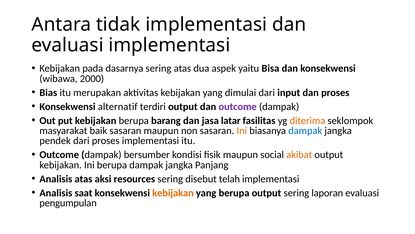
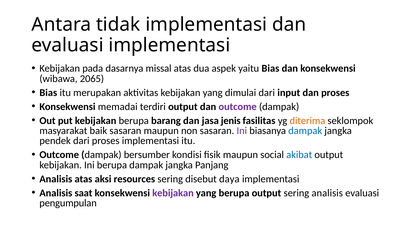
dasarnya sering: sering -> missal (159, 68)
yaitu Bisa: Bisa -> Bias (270, 68)
2000: 2000 -> 2065 (92, 78)
alternatif: alternatif -> memadai (118, 106)
latar: latar -> jenis (231, 120)
Ini colour: orange -> purple (242, 130)
akibat colour: orange -> blue (299, 154)
telah: telah -> daya (229, 179)
kebijakan colour: orange -> purple (173, 192)
sering laporan: laporan -> analisis (327, 192)
